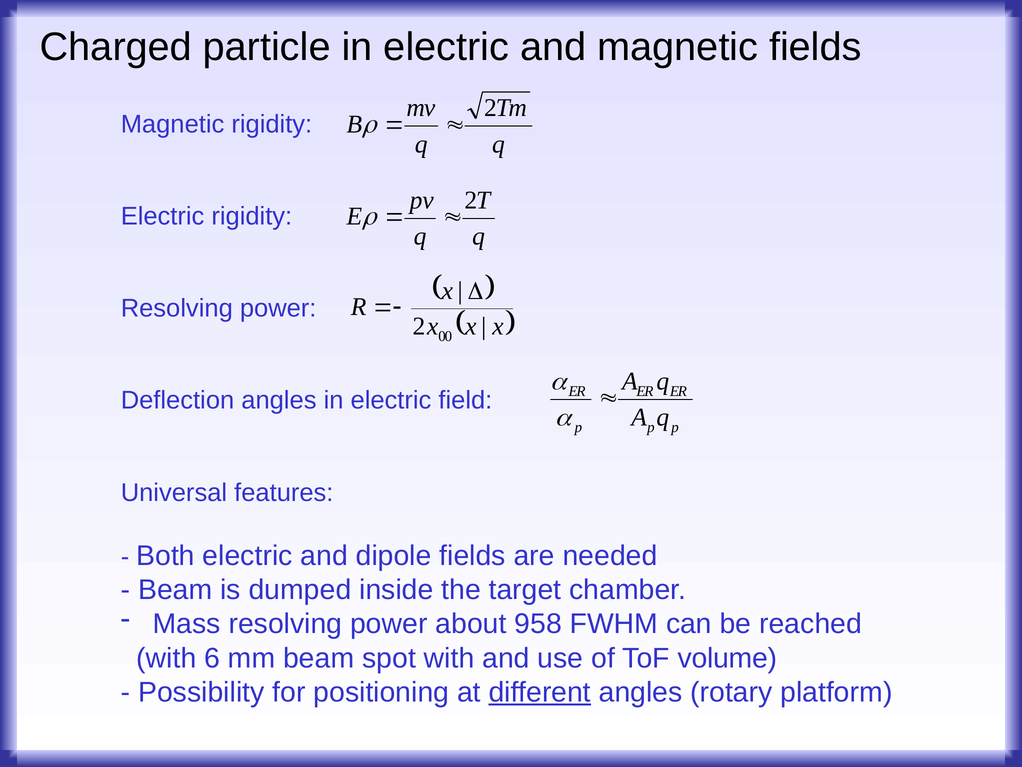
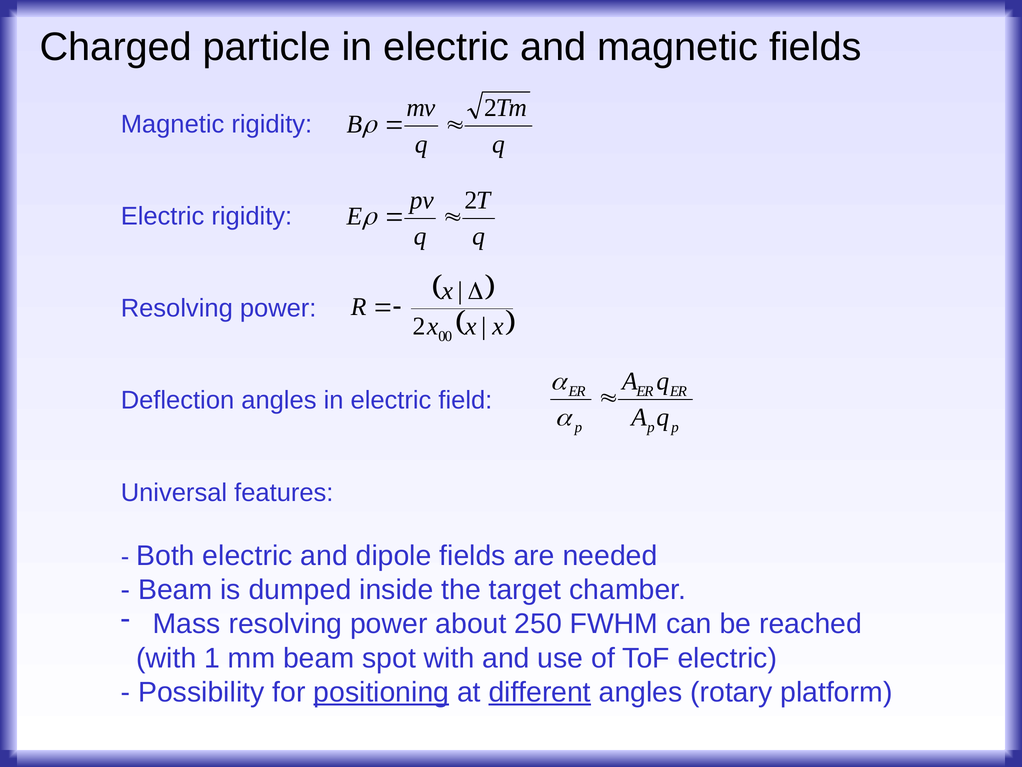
958: 958 -> 250 (538, 624)
6: 6 -> 1 (212, 658)
ToF volume: volume -> electric (727, 658)
positioning underline: none -> present (381, 692)
